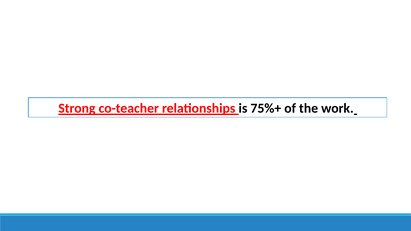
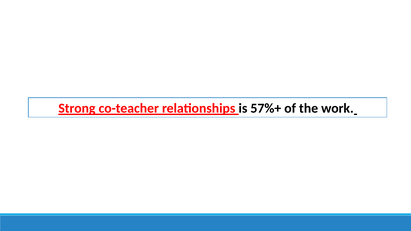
75%+: 75%+ -> 57%+ (266, 109)
